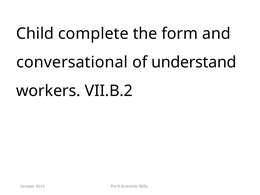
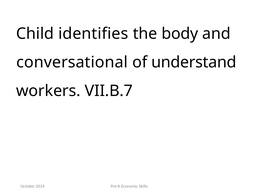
complete: complete -> identifies (93, 34)
form: form -> body (180, 34)
VII.B.2: VII.B.2 -> VII.B.7 (109, 91)
